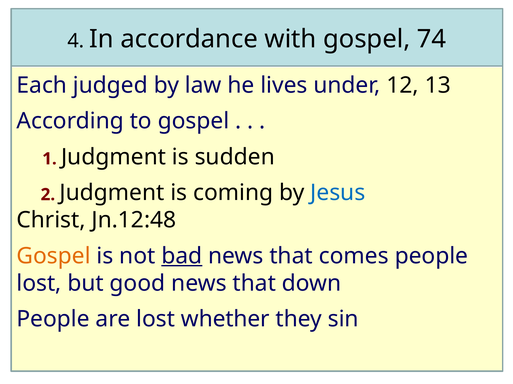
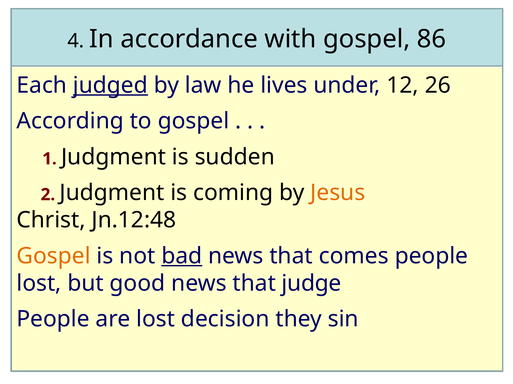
74: 74 -> 86 (432, 39)
judged underline: none -> present (110, 85)
13: 13 -> 26 (438, 85)
Jesus colour: blue -> orange (338, 193)
down: down -> judge (312, 284)
whether: whether -> decision (225, 320)
